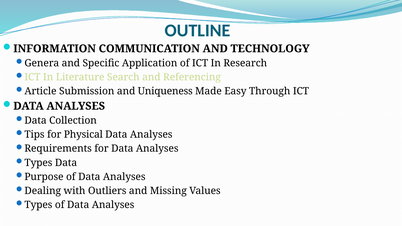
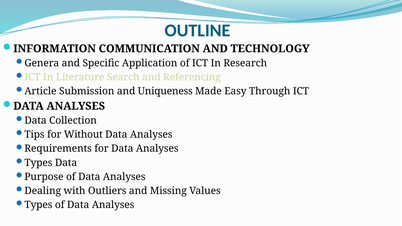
Physical: Physical -> Without (83, 135)
